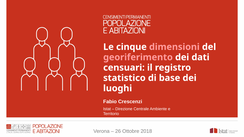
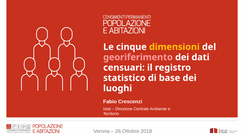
dimensioni colour: pink -> yellow (174, 47)
